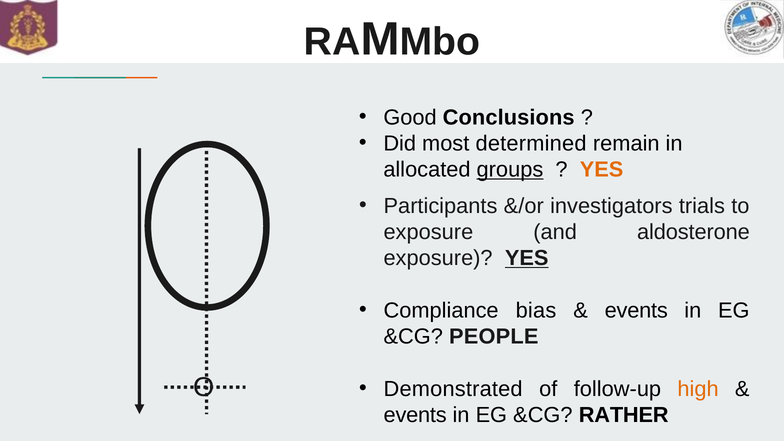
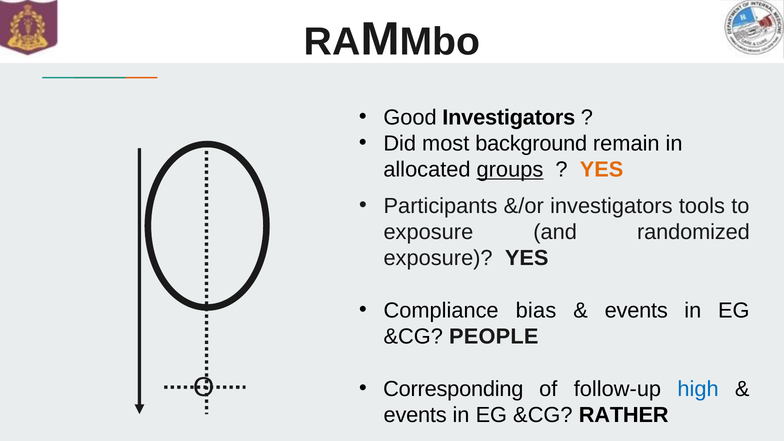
Good Conclusions: Conclusions -> Investigators (509, 117)
determined: determined -> background (531, 143)
trials: trials -> tools (702, 206)
aldosterone: aldosterone -> randomized (693, 232)
YES underline: present -> none (527, 258)
Demonstrated: Demonstrated -> Corresponding (453, 389)
high colour: orange -> blue (698, 389)
